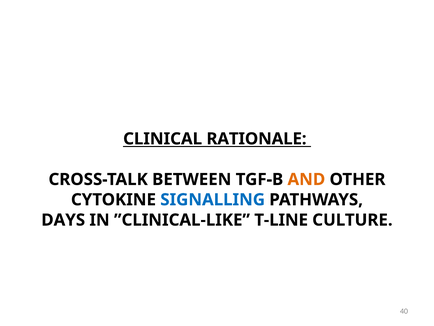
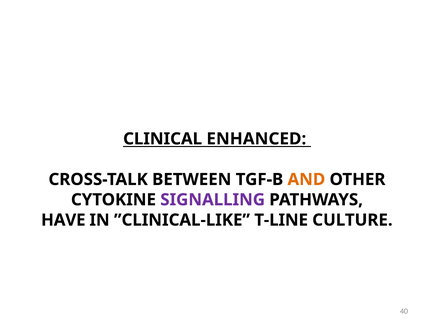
RATIONALE: RATIONALE -> ENHANCED (256, 139)
SIGNALLING colour: blue -> purple (213, 199)
DAYS: DAYS -> HAVE (63, 220)
